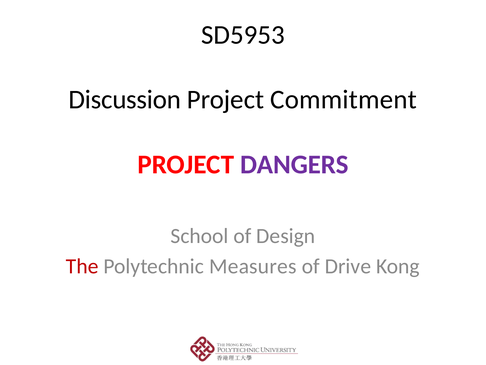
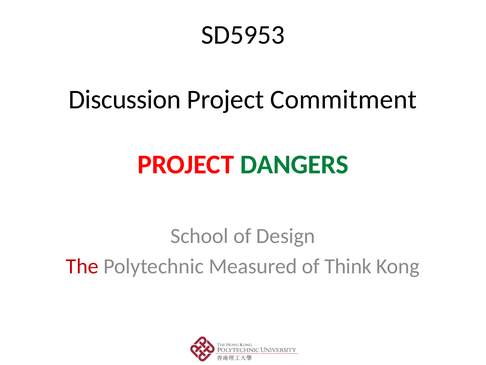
DANGERS colour: purple -> green (294, 164)
Measures: Measures -> Measured (253, 266)
Drive: Drive -> Think (348, 266)
